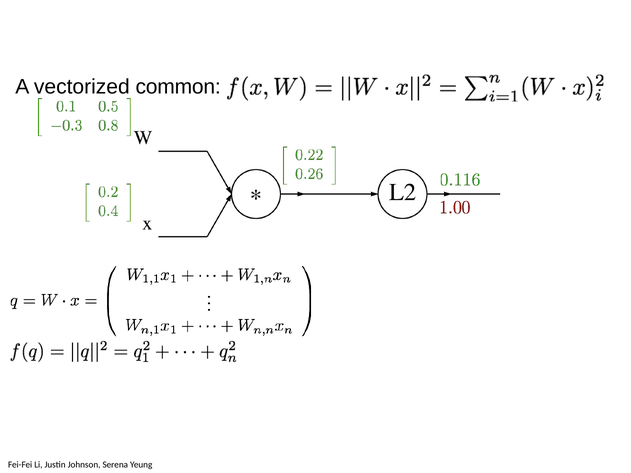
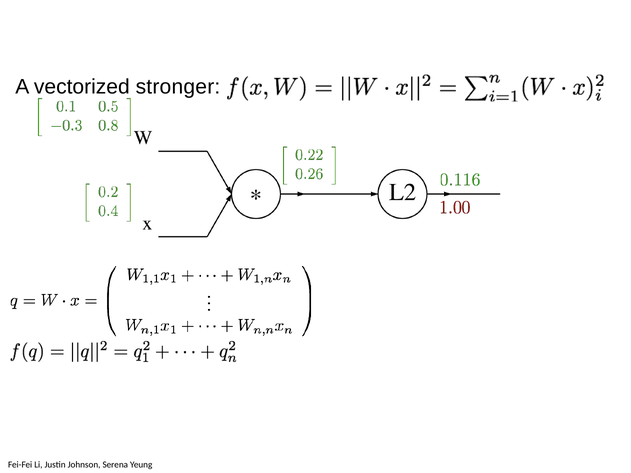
common: common -> stronger (178, 87)
